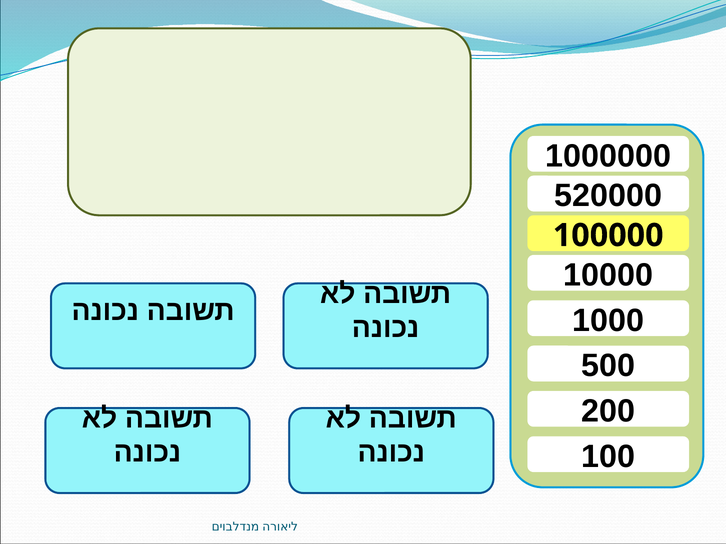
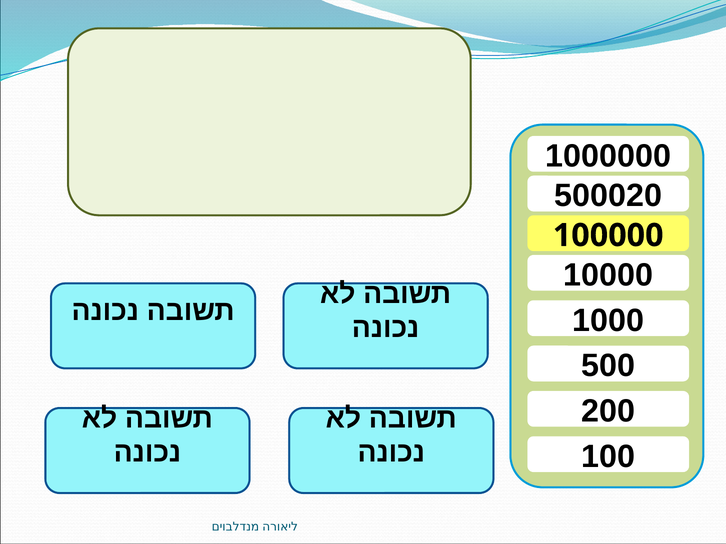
520000: 520000 -> 500020 (608, 196)
